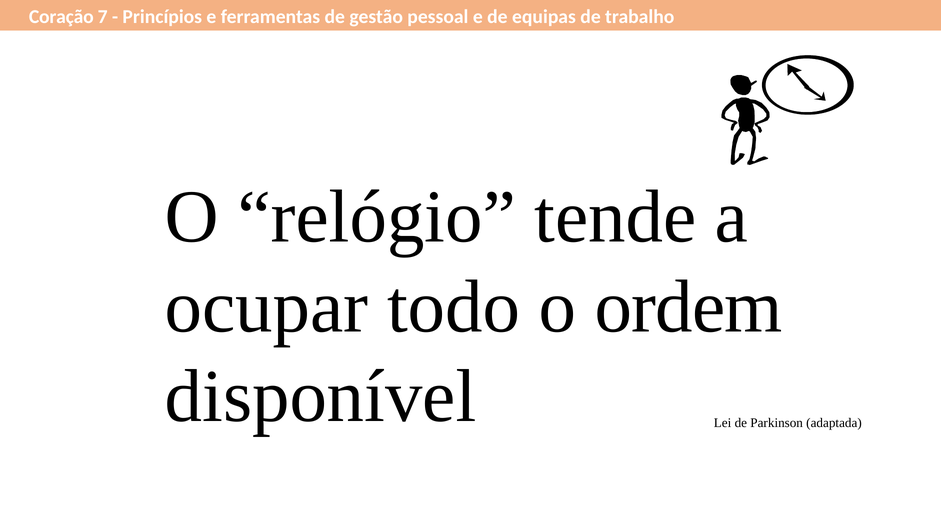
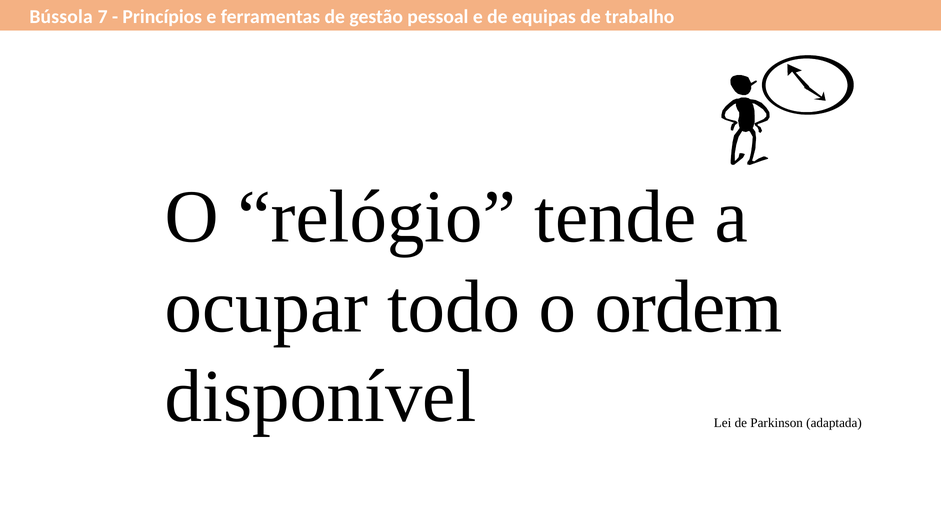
Coração: Coração -> Bússola (61, 17)
